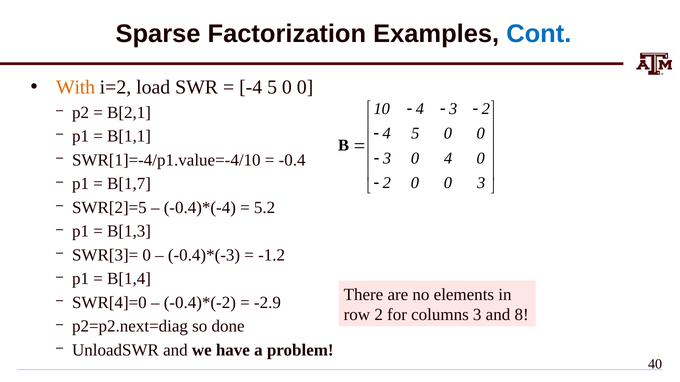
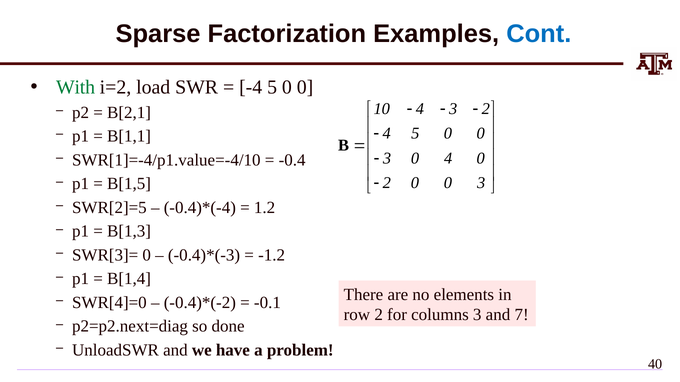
With colour: orange -> green (76, 87)
B[1,7: B[1,7 -> B[1,5 (129, 184)
5.2: 5.2 -> 1.2 (265, 208)
-2.9: -2.9 -> -0.1 (267, 303)
8: 8 -> 7 (522, 315)
